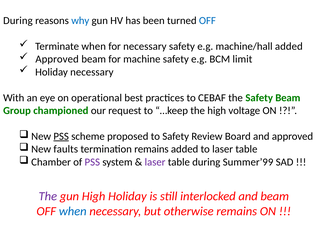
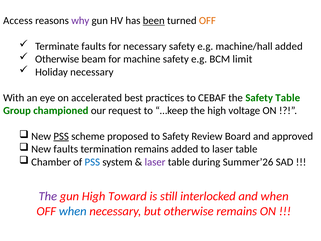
During: During -> Access (18, 21)
why colour: blue -> purple (80, 21)
been underline: none -> present (154, 21)
OFF colour: blue -> orange (207, 21)
Terminate when: when -> faults (94, 46)
Approved: Approved -> Otherwise (57, 59)
operational: operational -> accelerated (97, 98)
Safety Beam: Beam -> Table (288, 98)
PSS colour: purple -> blue (92, 162)
Summer’99: Summer’99 -> Summer’26 (248, 162)
High Holiday: Holiday -> Toward (127, 196)
and beam: beam -> when (275, 196)
